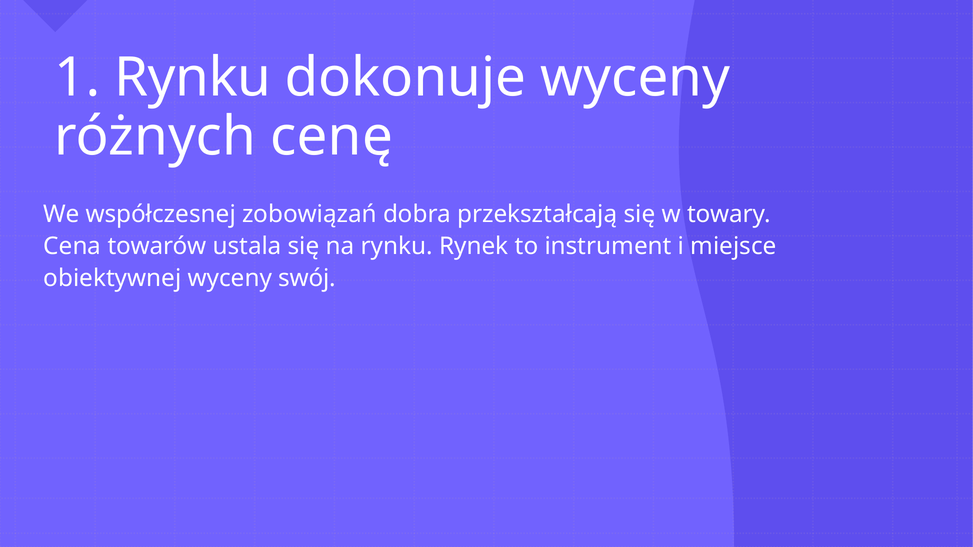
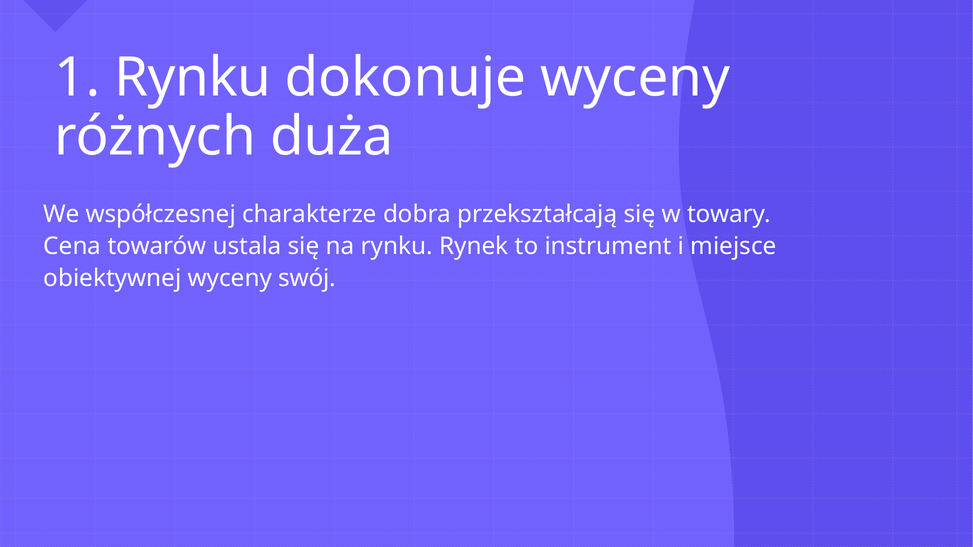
cenę: cenę -> duża (332, 137)
zobowiązań: zobowiązań -> charakterze (309, 214)
